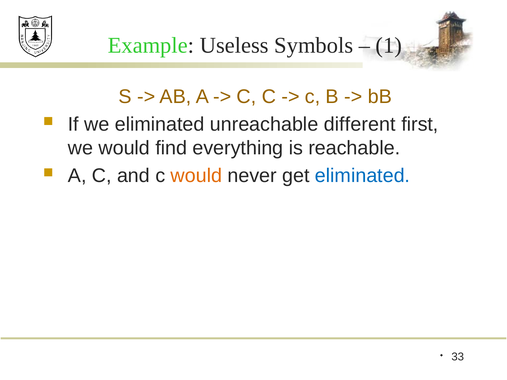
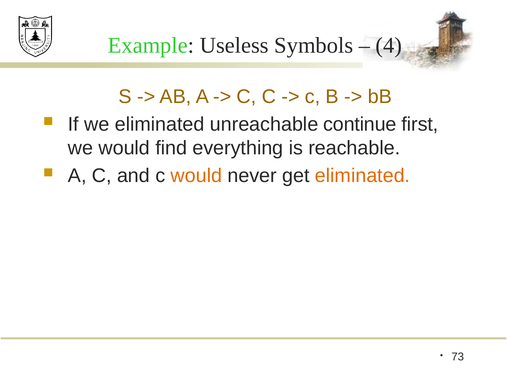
1: 1 -> 4 (389, 45)
different: different -> continue (360, 124)
eliminated colour: blue -> orange (363, 176)
33: 33 -> 73 (458, 357)
